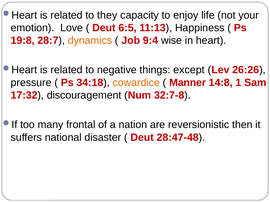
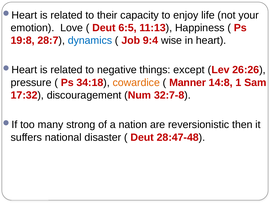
they: they -> their (107, 15)
dynamics colour: orange -> blue (90, 40)
frontal: frontal -> strong (81, 124)
